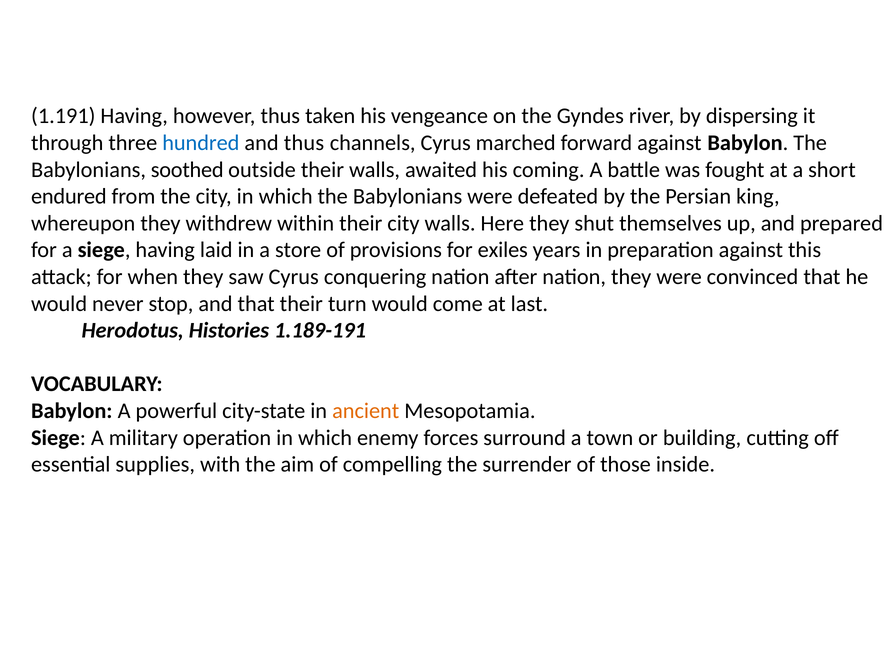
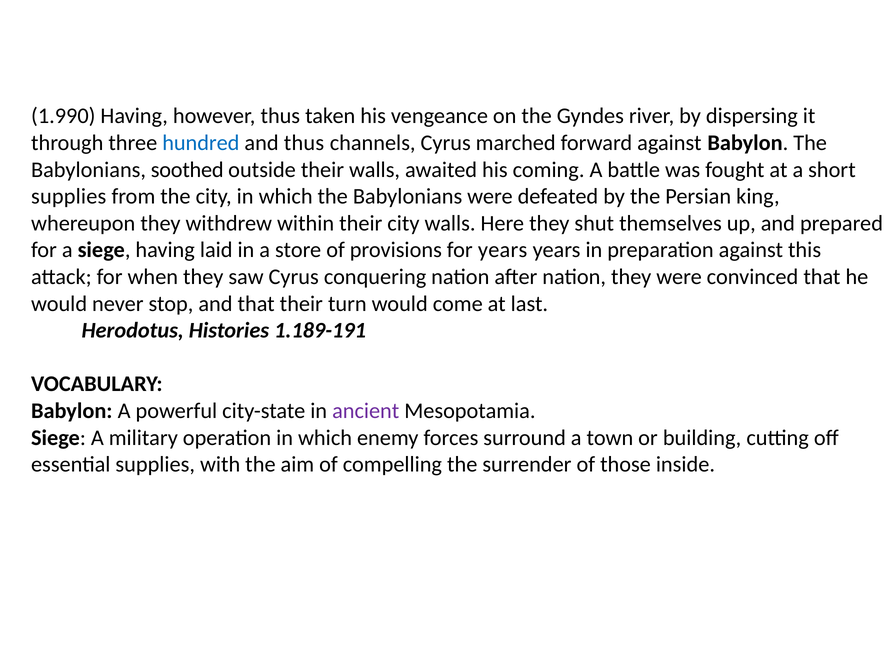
1.191: 1.191 -> 1.990 (63, 116)
endured: endured -> supplies (69, 196)
for exiles: exiles -> years (503, 250)
ancient colour: orange -> purple (366, 411)
